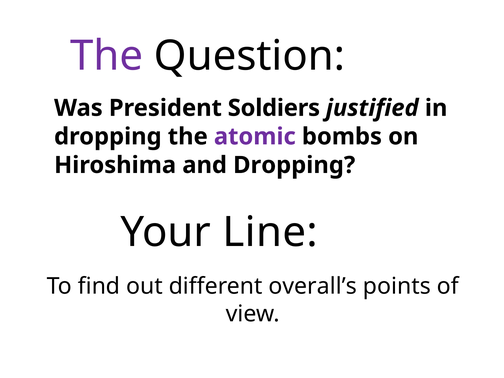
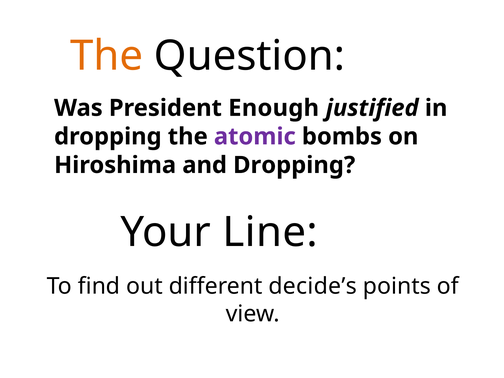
The colour: purple -> orange (107, 56)
Soldiers: Soldiers -> Enough (274, 108)
overall’s: overall’s -> decide’s (313, 286)
